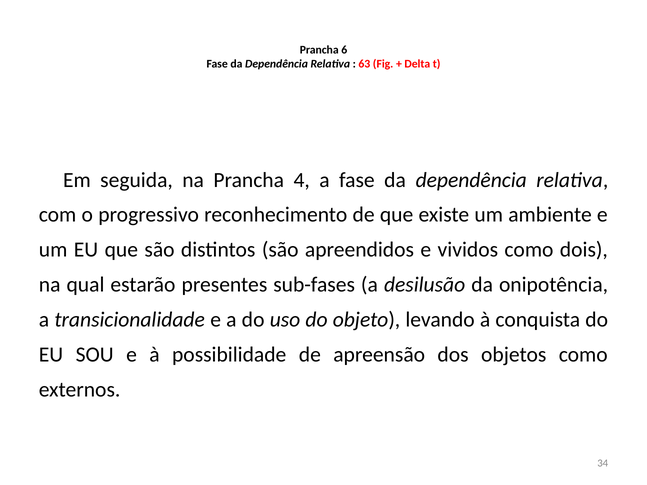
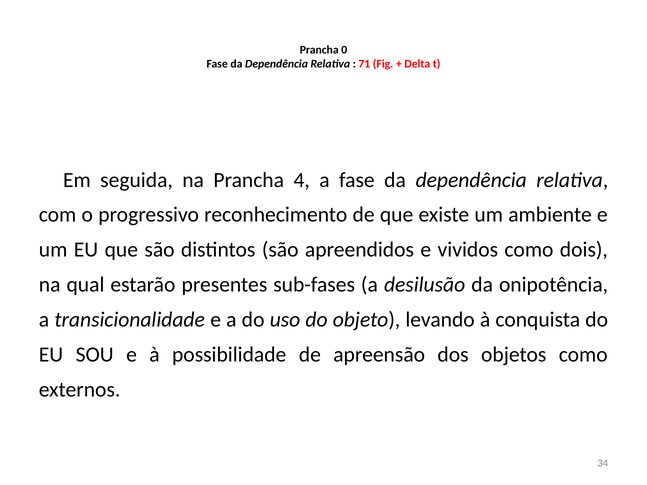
6: 6 -> 0 (344, 50)
63: 63 -> 71 (364, 64)
